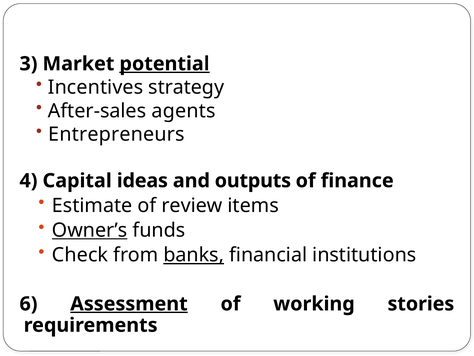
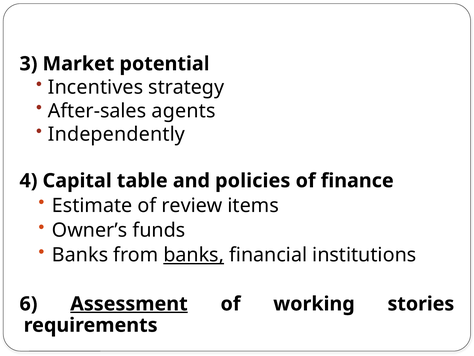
potential underline: present -> none (165, 64)
Entrepreneurs: Entrepreneurs -> Independently (116, 134)
ideas: ideas -> table (142, 180)
outputs: outputs -> policies (253, 180)
Owner’s underline: present -> none (90, 230)
Check: Check -> Banks (80, 255)
